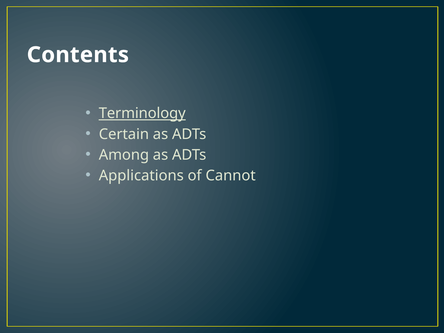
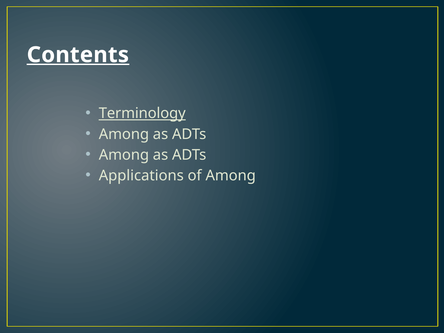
Contents underline: none -> present (78, 55)
Certain: Certain -> Among (124, 134)
of Cannot: Cannot -> Among (231, 176)
